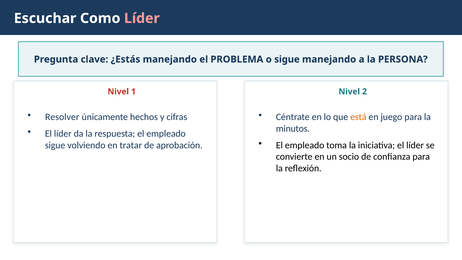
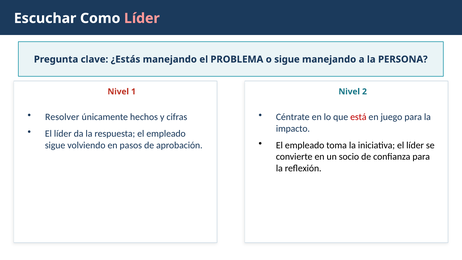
está colour: orange -> red (358, 117)
minutos: minutos -> impacto (293, 128)
tratar: tratar -> pasos (131, 145)
